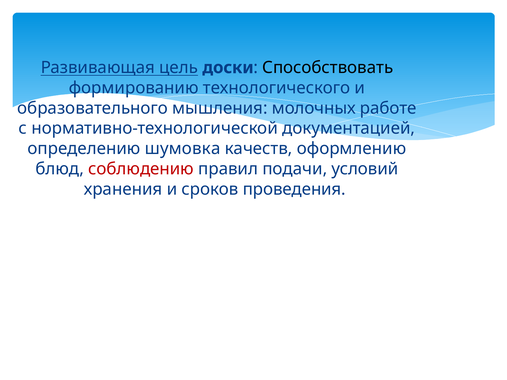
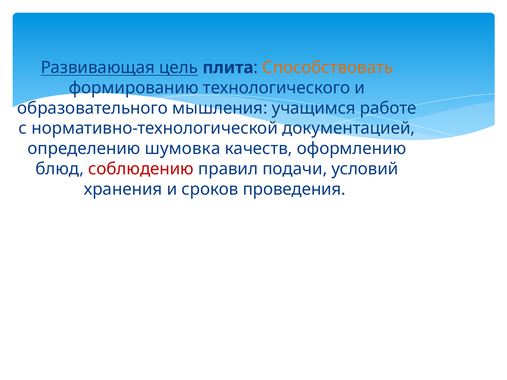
доски: доски -> плита (228, 68)
Способствовать colour: black -> orange (328, 68)
молочных: молочных -> учащимся (314, 108)
